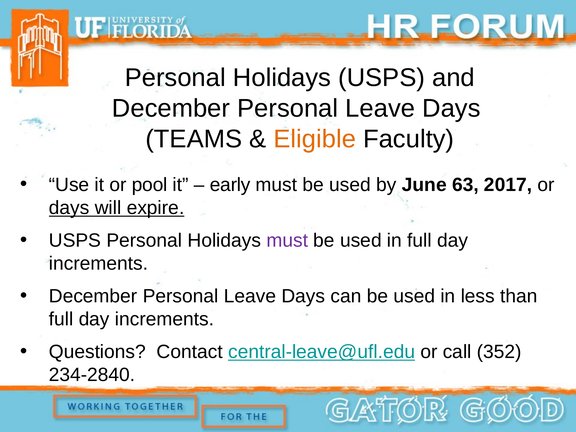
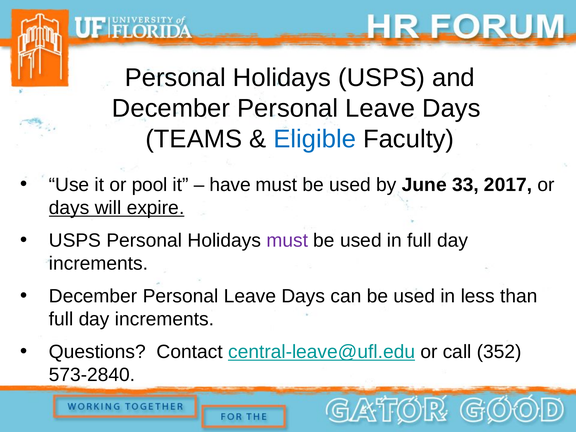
Eligible colour: orange -> blue (315, 139)
early: early -> have (230, 185)
63: 63 -> 33 (465, 185)
234-2840: 234-2840 -> 573-2840 (92, 375)
